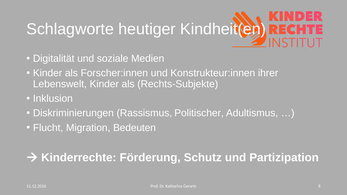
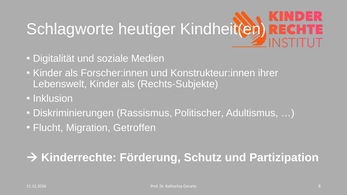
Bedeuten: Bedeuten -> Getroffen (134, 128)
